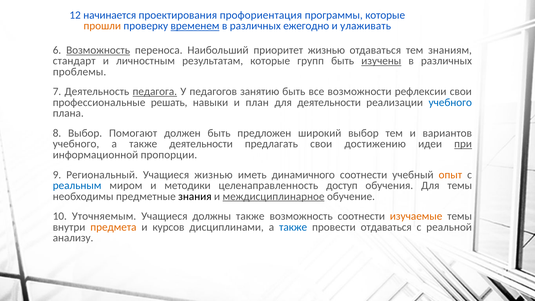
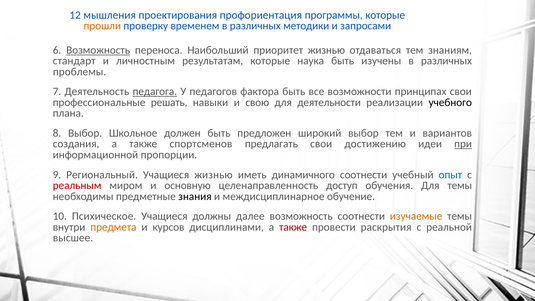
начинается: начинается -> мышления (110, 15)
временем underline: present -> none (195, 26)
ежегодно: ежегодно -> методики (306, 26)
улаживать: улаживать -> запросами (366, 26)
групп: групп -> наука (311, 61)
изучены underline: present -> none (381, 61)
занятию: занятию -> фактора (260, 92)
рефлексии: рефлексии -> принципах (421, 92)
план: план -> свою (257, 102)
учебного colour: blue -> black (450, 102)
Помогают: Помогают -> Школьное (133, 133)
учебного: учебного -> создания (76, 144)
также деятельности: деятельности -> спортсменов (201, 144)
опыт colour: orange -> blue (450, 175)
реальным colour: blue -> red (77, 186)
методики: методики -> основную (188, 186)
междисциплинарное underline: present -> none (274, 196)
Уточняемым: Уточняемым -> Психическое (104, 216)
должны также: также -> далее (250, 216)
также colour: blue -> red (293, 227)
провести отдаваться: отдаваться -> раскрытия (386, 227)
анализу: анализу -> высшее (73, 238)
